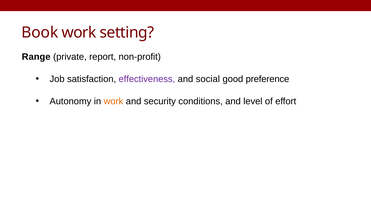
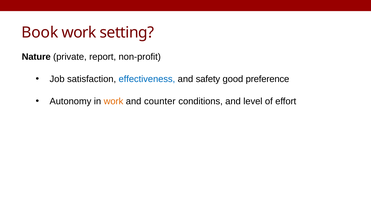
Range: Range -> Nature (36, 57)
effectiveness colour: purple -> blue (147, 79)
social: social -> safety (208, 79)
security: security -> counter (160, 101)
